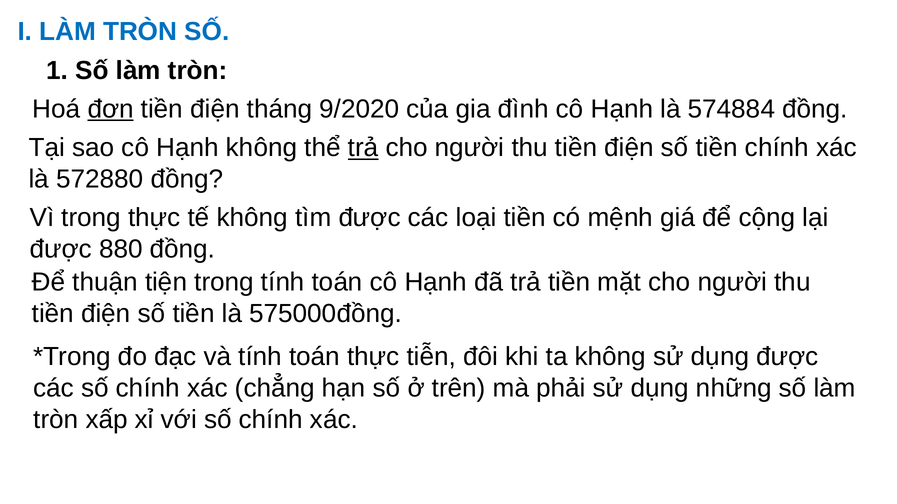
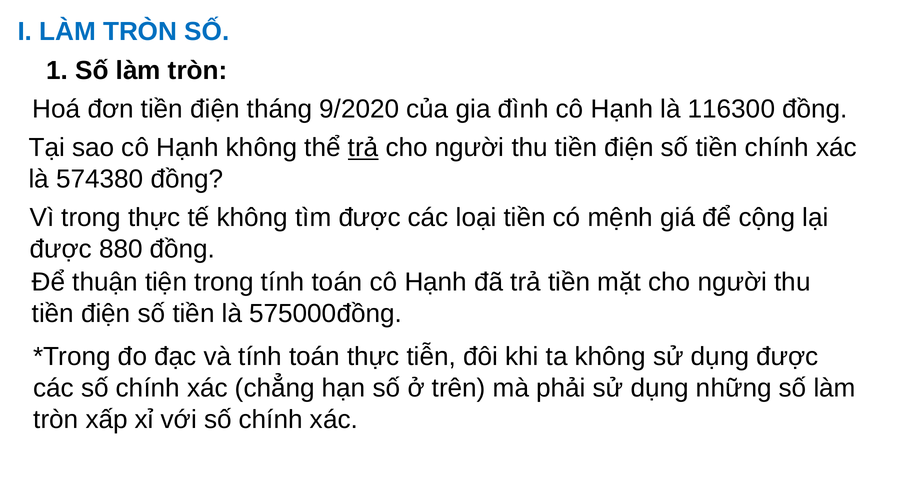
đơn underline: present -> none (111, 109)
574884: 574884 -> 116300 (731, 109)
572880: 572880 -> 574380 (100, 179)
